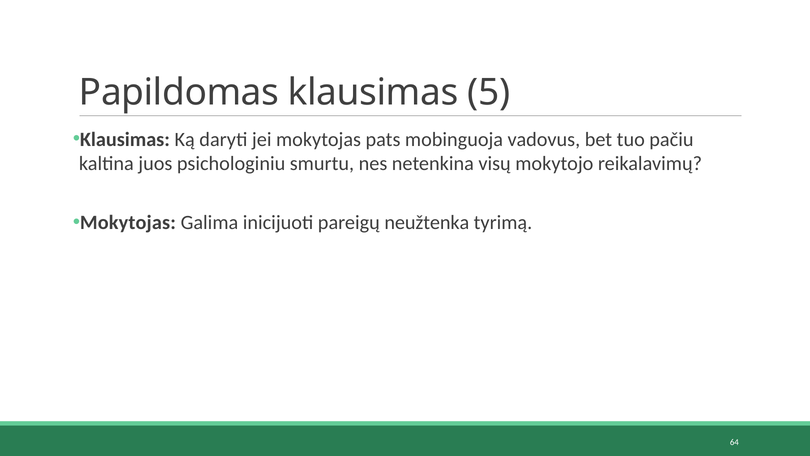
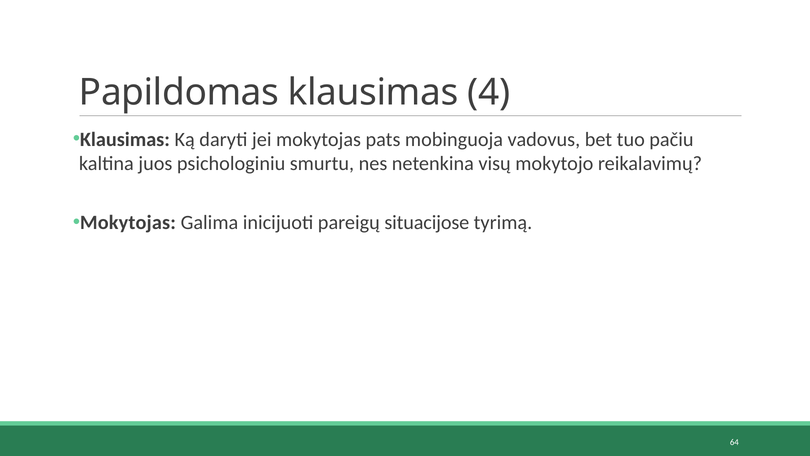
5: 5 -> 4 (489, 93)
neužtenka: neužtenka -> situacijose (427, 222)
